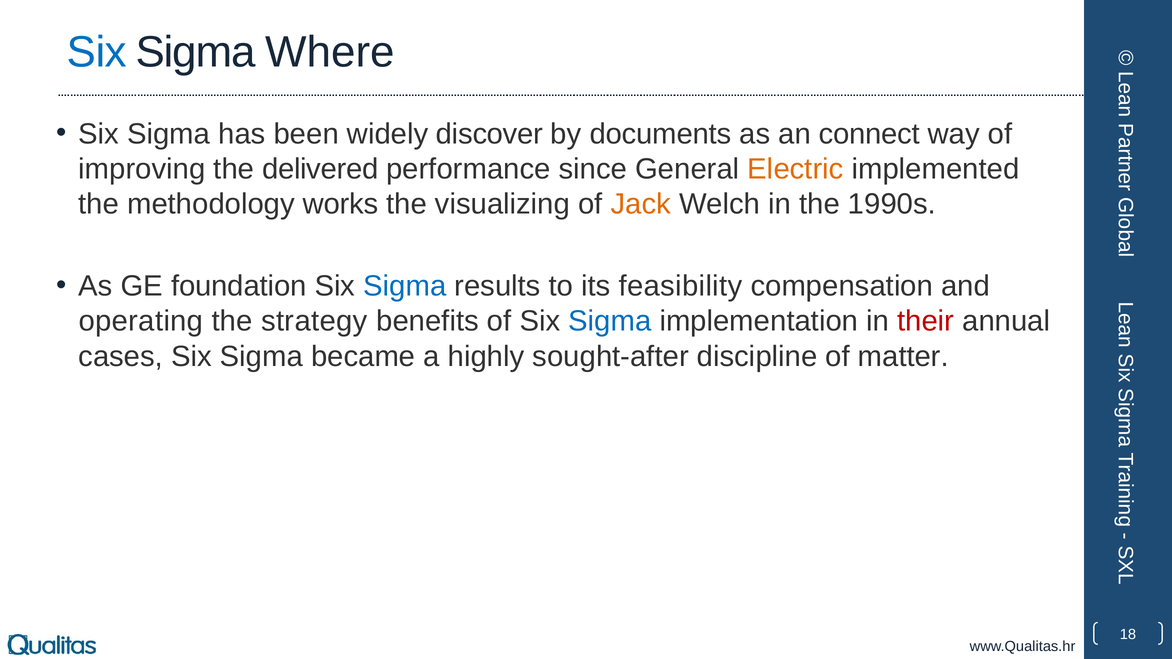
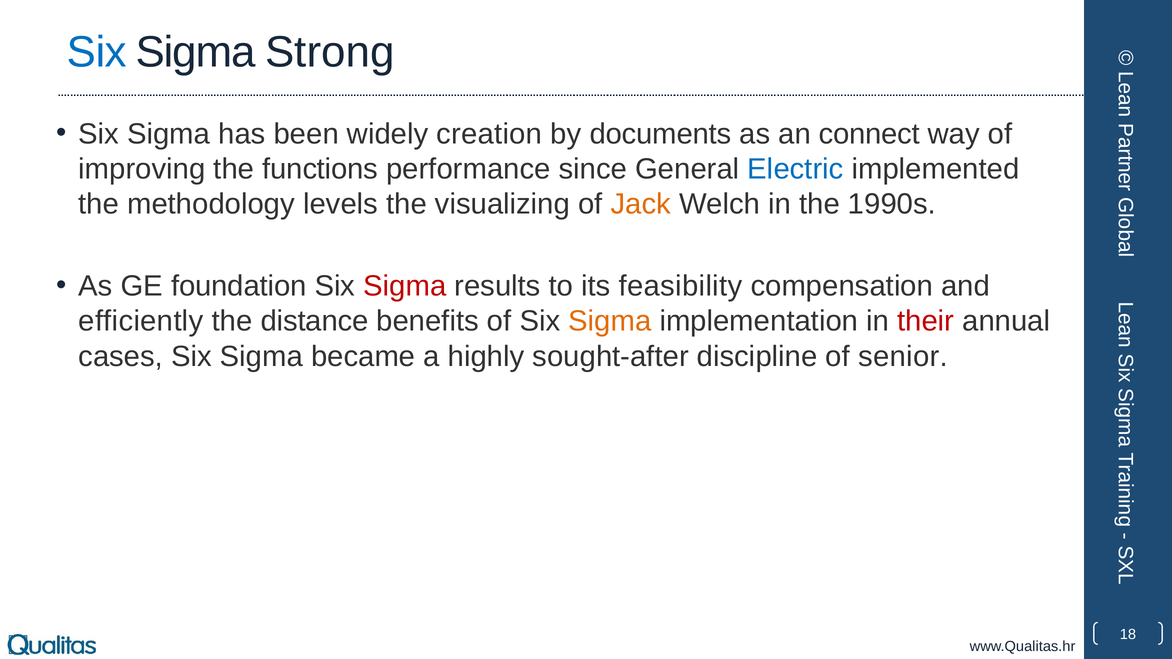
Where: Where -> Strong (330, 52)
discover: discover -> creation (489, 134)
delivered: delivered -> functions (320, 169)
Electric colour: orange -> blue (795, 169)
works: works -> levels (341, 204)
Sigma colour: blue -> red (405, 286)
operating: operating -> efficiently (141, 321)
strategy: strategy -> distance (315, 321)
Sigma colour: blue -> orange (610, 321)
matter: matter -> senior (903, 357)
